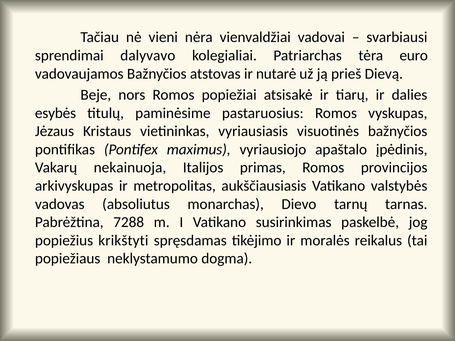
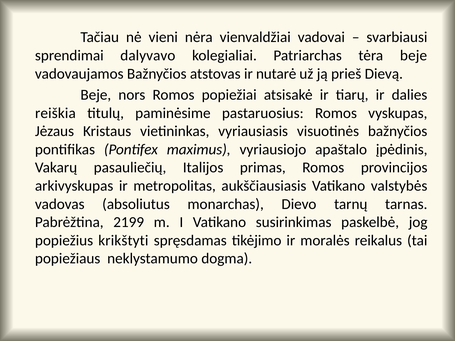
tėra euro: euro -> beje (414, 56)
esybės: esybės -> reiškia (55, 113)
nekainuoja: nekainuoja -> pasauliečių (130, 168)
7288: 7288 -> 2199 (129, 222)
